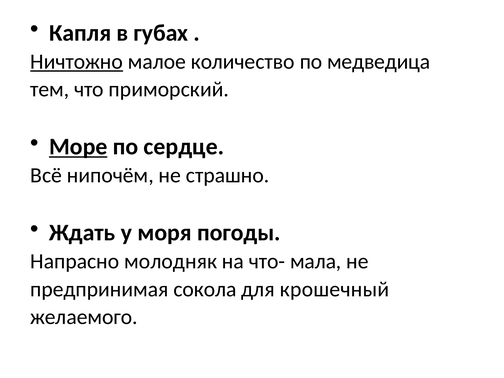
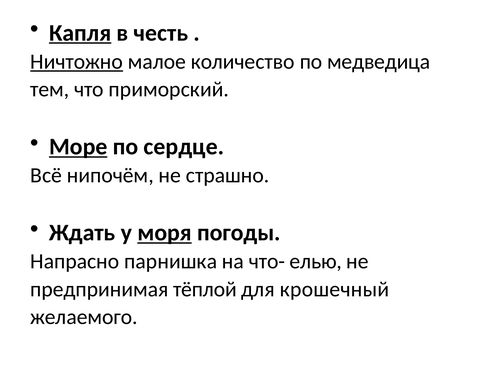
Капля underline: none -> present (80, 33)
губах: губах -> честь (161, 33)
моря underline: none -> present (165, 233)
молодняк: молодняк -> парнишка (171, 261)
мала: мала -> елью (316, 261)
сокола: сокола -> тёплой (205, 289)
